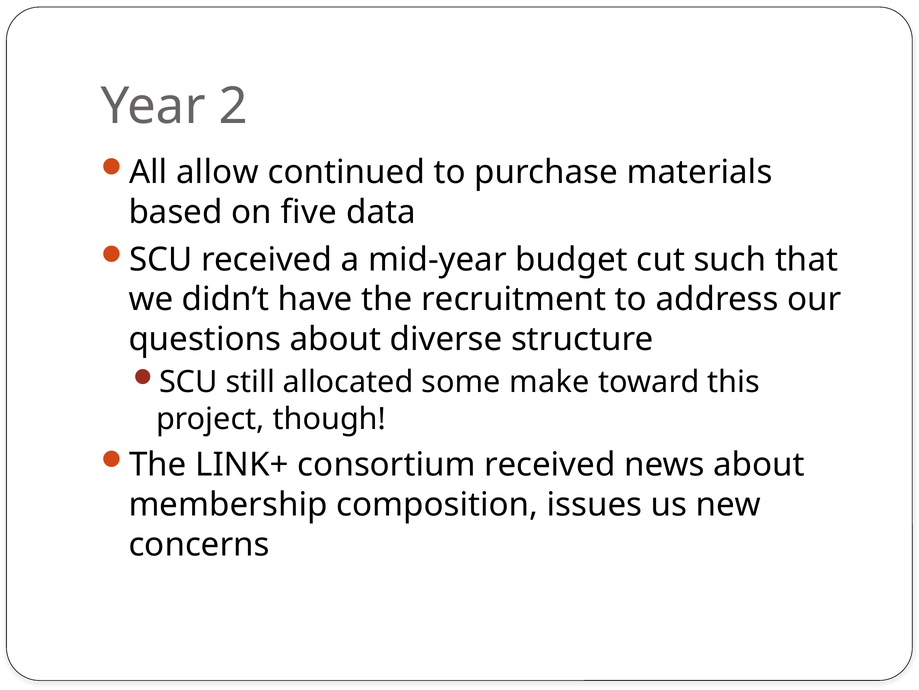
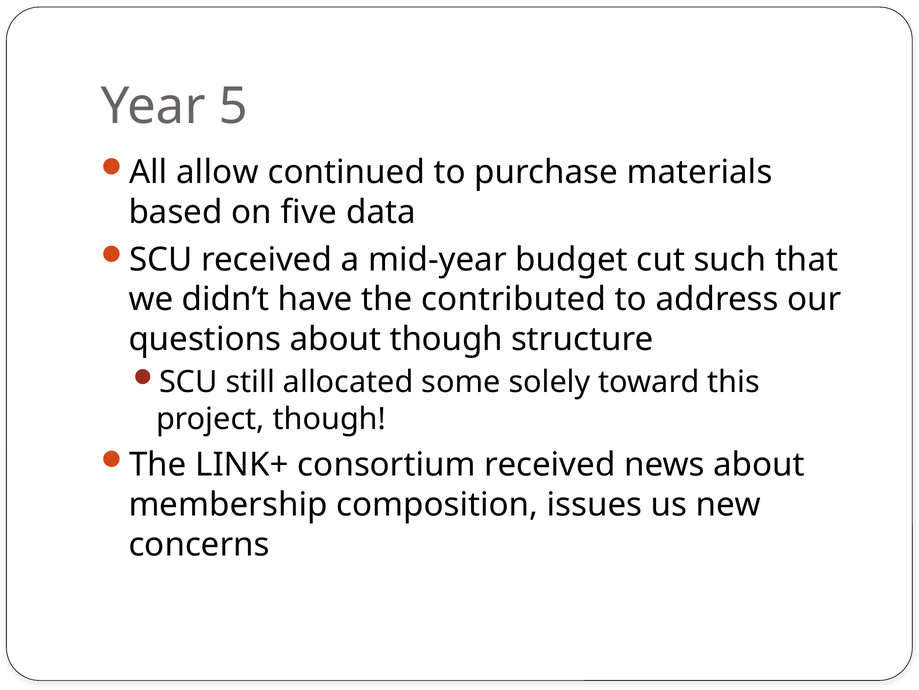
2: 2 -> 5 (233, 106)
recruitment: recruitment -> contributed (514, 299)
about diverse: diverse -> though (446, 339)
make: make -> solely (549, 382)
